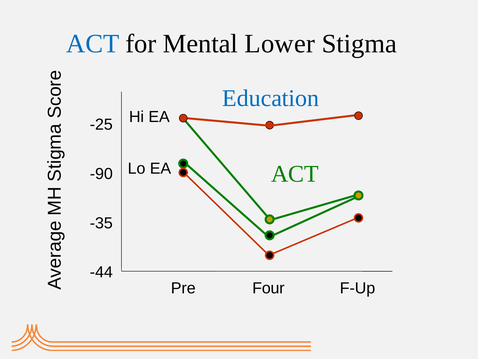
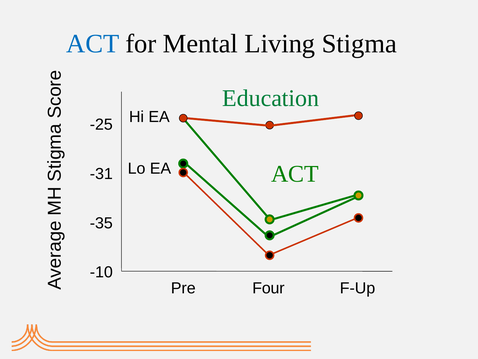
Lower: Lower -> Living (280, 44)
Education colour: blue -> green (271, 98)
-90: -90 -> -31 (101, 174)
-44: -44 -> -10 (101, 272)
